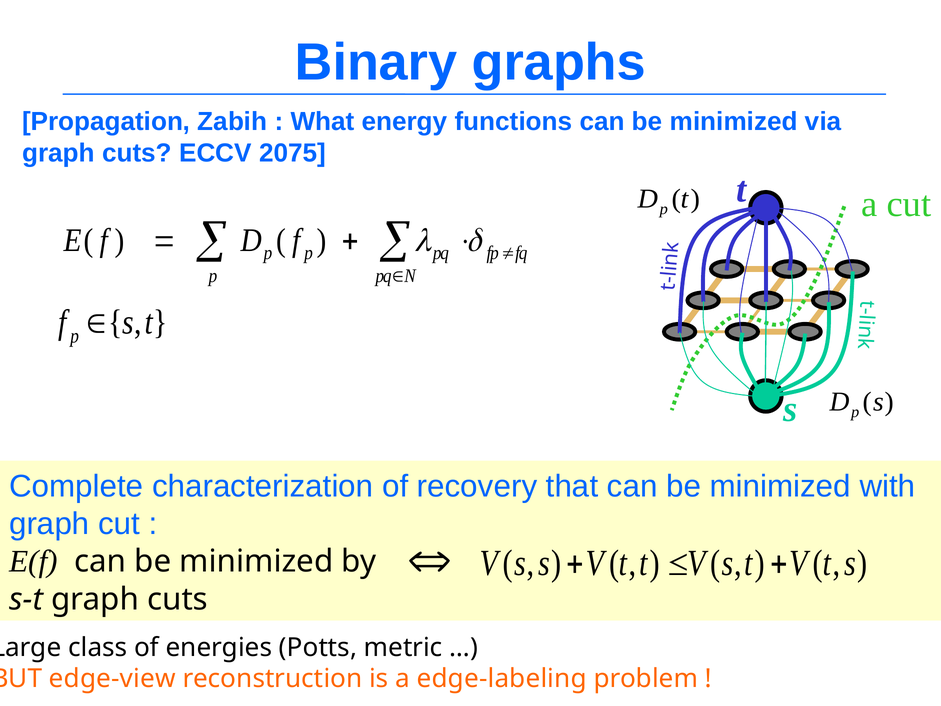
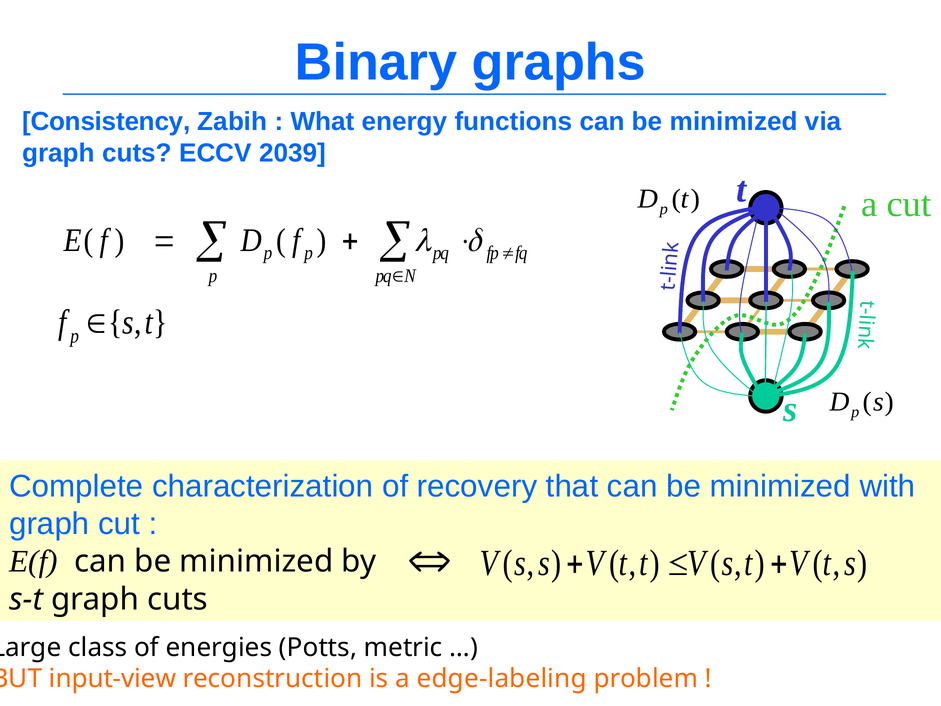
Propagation: Propagation -> Consistency (106, 122)
2075: 2075 -> 2039 (292, 153)
edge-view: edge-view -> input-view (113, 679)
